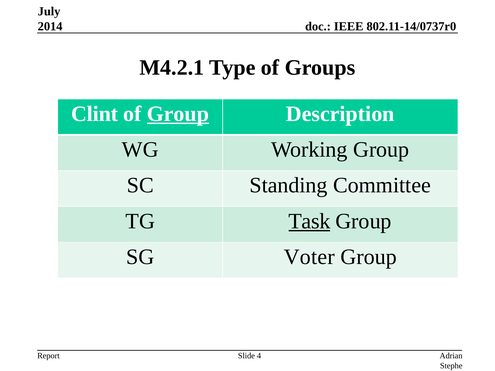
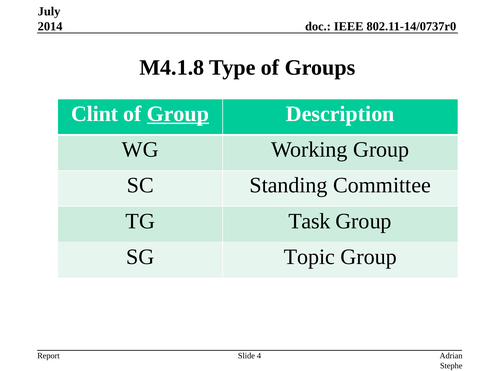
M4.2.1: M4.2.1 -> M4.1.8 (172, 68)
Task underline: present -> none (309, 221)
Voter: Voter -> Topic (309, 257)
